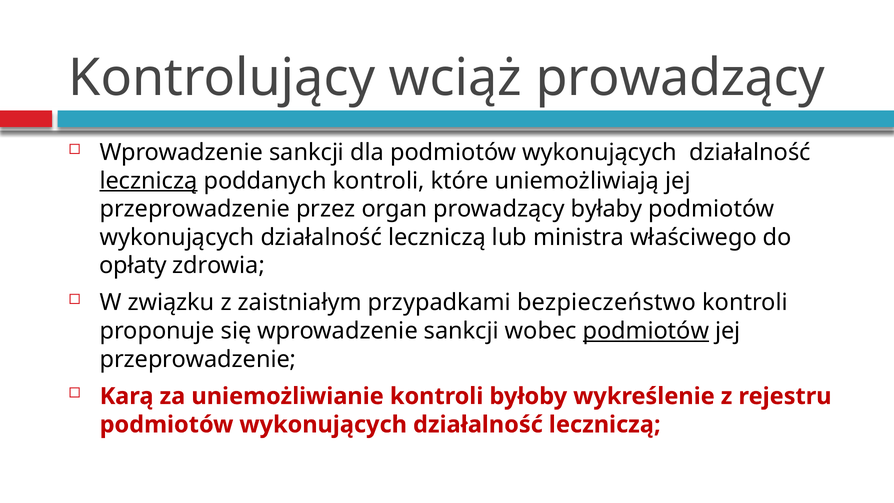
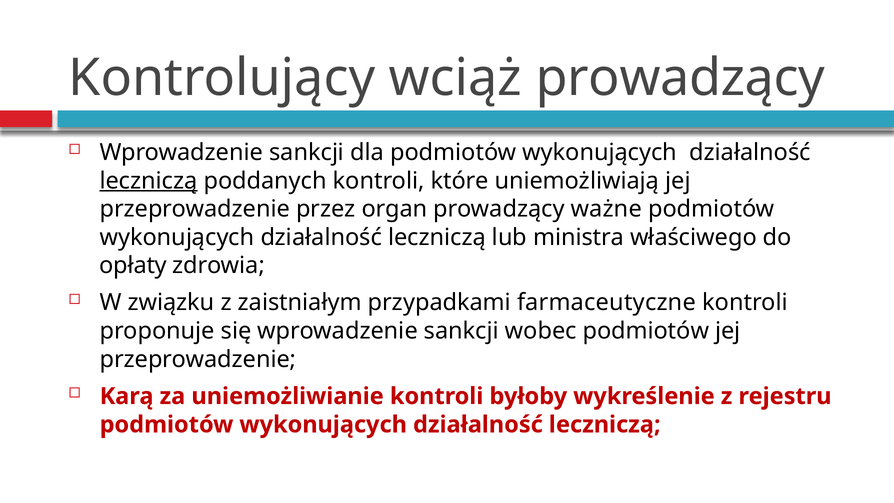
byłaby: byłaby -> ważne (606, 209)
bezpieczeństwo: bezpieczeństwo -> farmaceutyczne (606, 303)
podmiotów underline: present -> none (646, 331)
